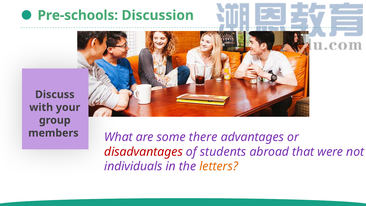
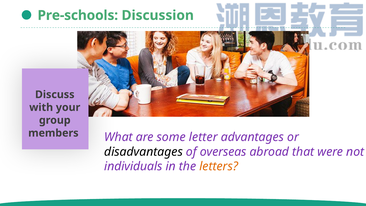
there: there -> letter (203, 137)
disadvantages colour: red -> black (144, 152)
students: students -> overseas (223, 152)
